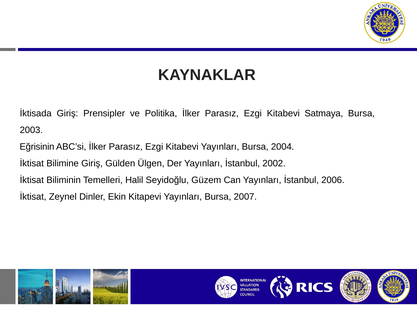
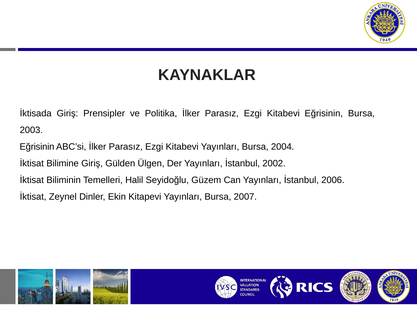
Kitabevi Satmaya: Satmaya -> Eğrisinin (324, 113)
